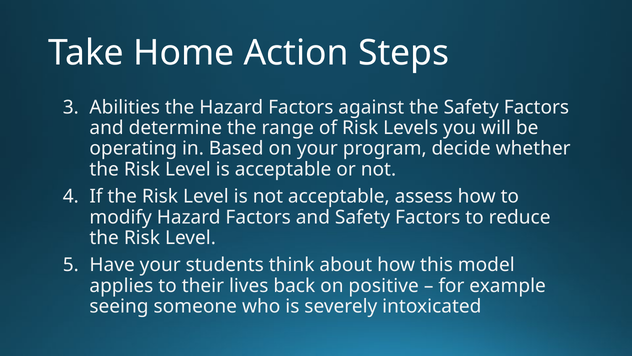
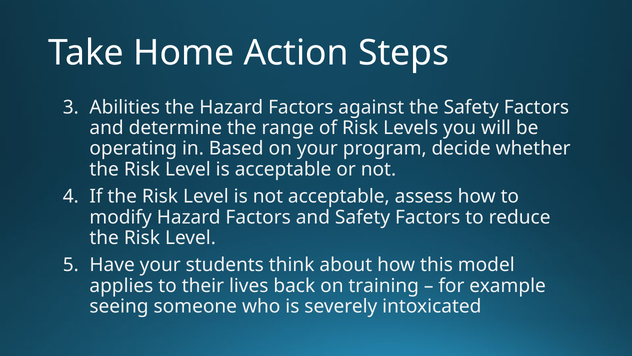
positive: positive -> training (384, 285)
